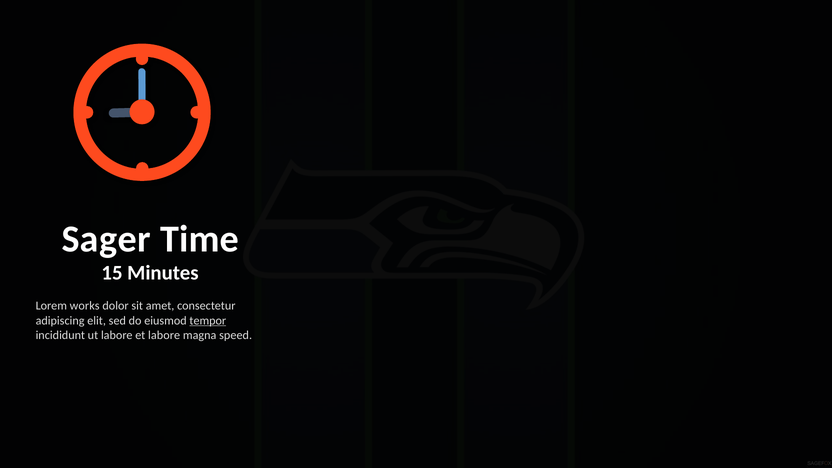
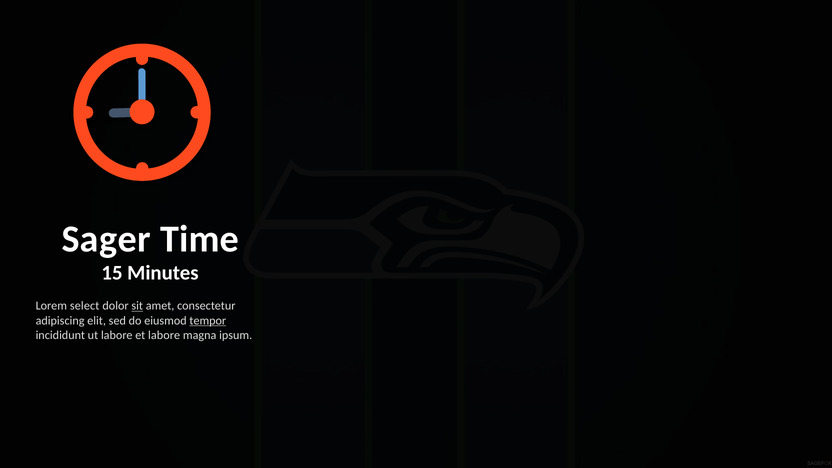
works: works -> select (85, 306)
sit underline: none -> present (137, 306)
speed: speed -> ipsum (236, 335)
